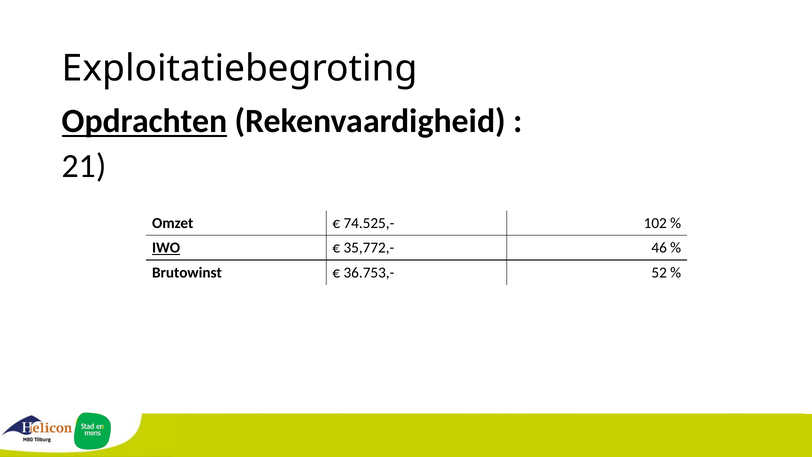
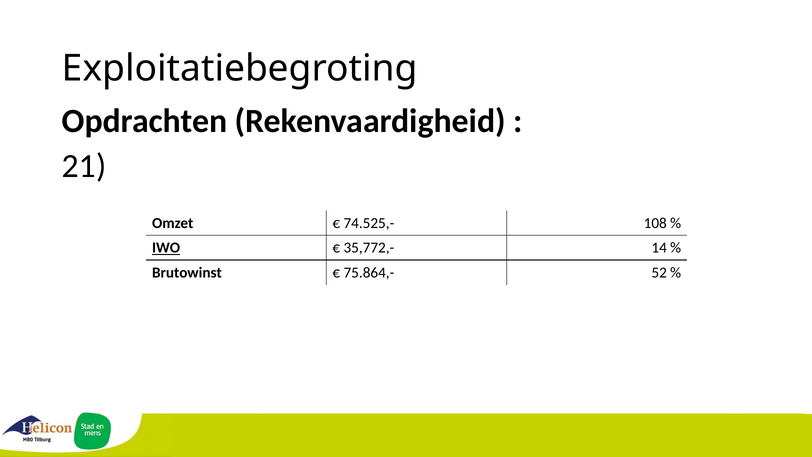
Opdrachten underline: present -> none (145, 121)
102: 102 -> 108 (655, 223)
46: 46 -> 14 (659, 248)
36.753,-: 36.753,- -> 75.864,- (369, 272)
